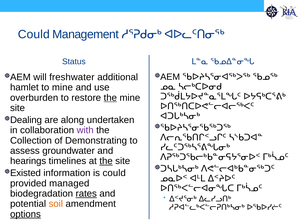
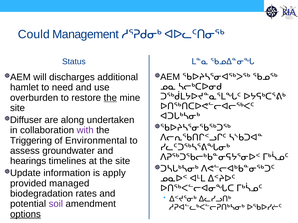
freshwater: freshwater -> discharges (72, 77)
to mine: mine -> need (62, 88)
Dealing: Dealing -> Diffuser (26, 120)
Collection: Collection -> Triggering (31, 141)
Demonstrating: Demonstrating -> Environmental (96, 141)
the underline: present -> none (106, 161)
Existed: Existed -> Update (25, 173)
is could: could -> apply (114, 173)
rates underline: present -> none (86, 194)
soil colour: orange -> purple (56, 204)
